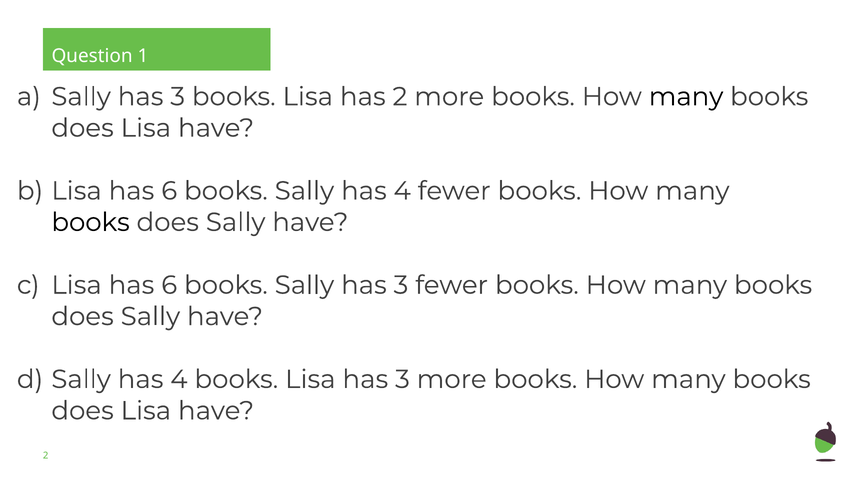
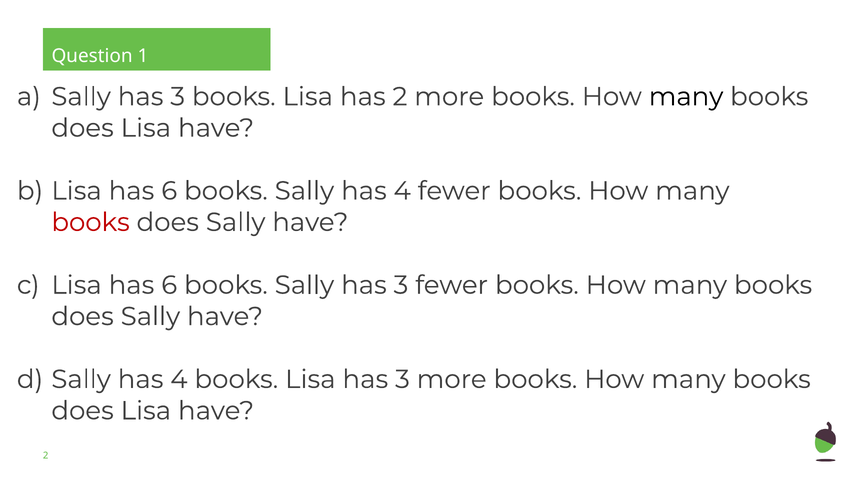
books colour: black -> red (91, 222)
